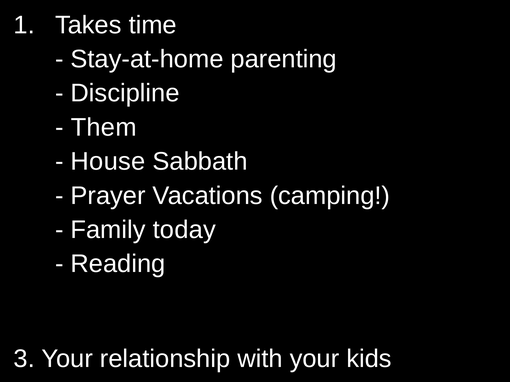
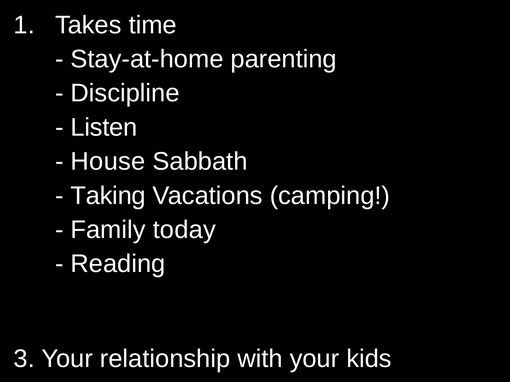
Them: Them -> Listen (104, 128)
Prayer: Prayer -> Taking (108, 196)
